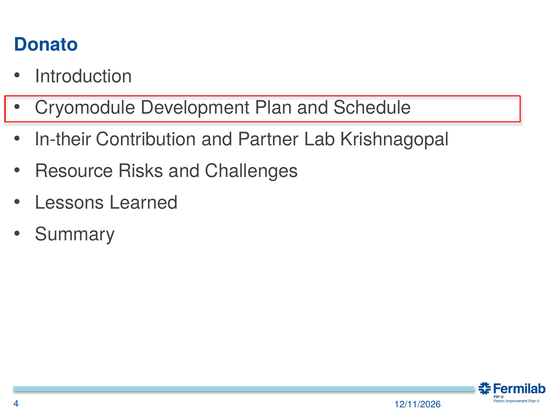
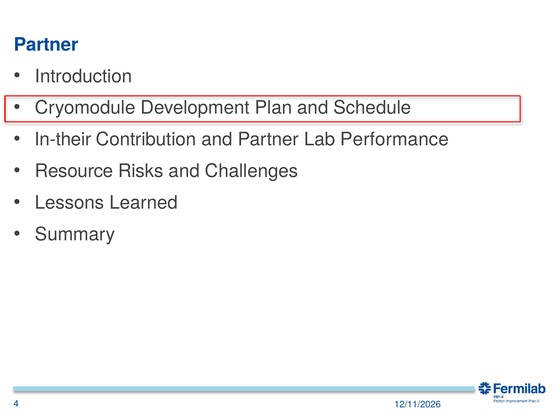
Donato: Donato -> Partner (46, 45)
Krishnagopal: Krishnagopal -> Performance (395, 140)
